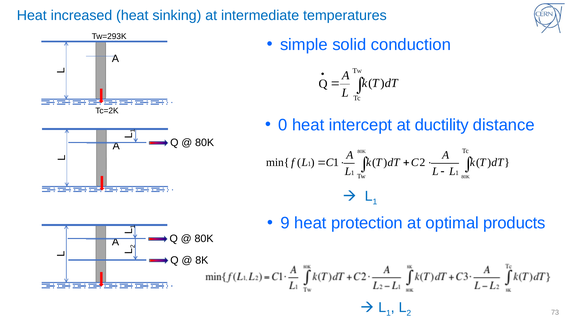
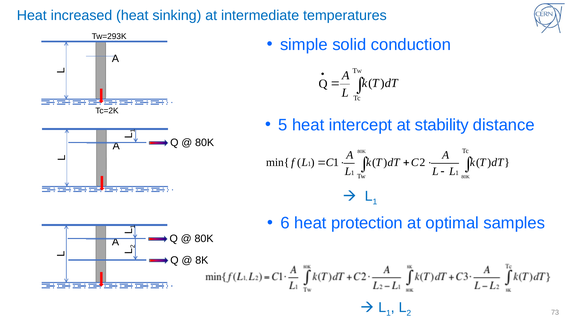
0: 0 -> 5 (283, 125)
ductility: ductility -> stability (442, 125)
9: 9 -> 6 (285, 223)
products: products -> samples (514, 223)
